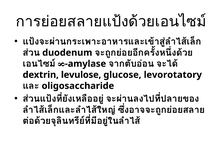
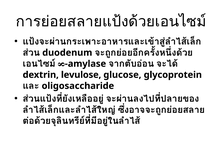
levorotatory: levorotatory -> glycoprotein (173, 75)
